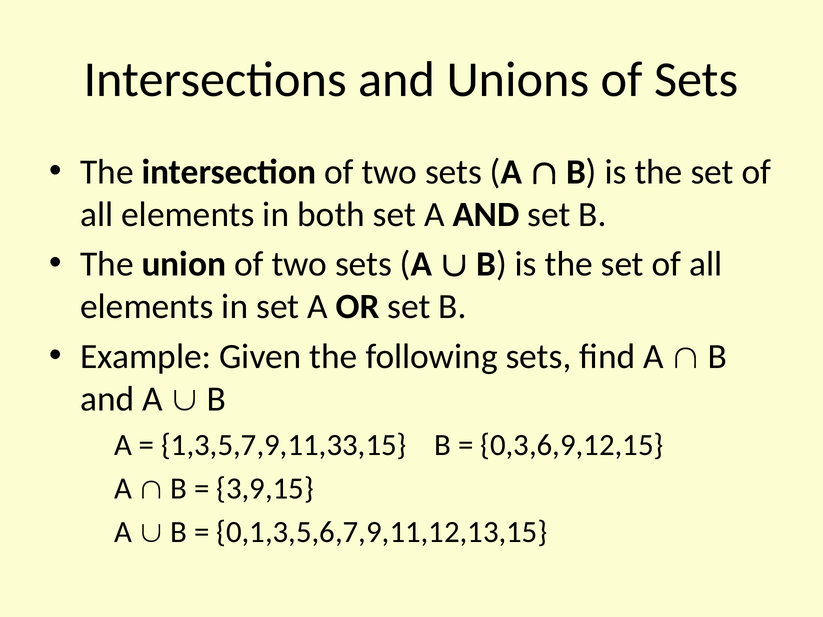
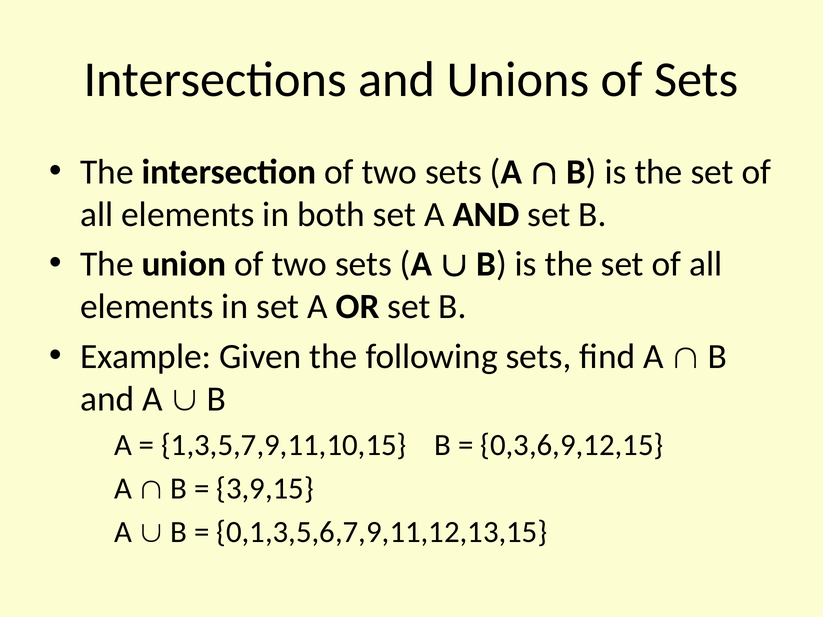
1,3,5,7,9,11,33,15: 1,3,5,7,9,11,33,15 -> 1,3,5,7,9,11,10,15 (284, 445)
